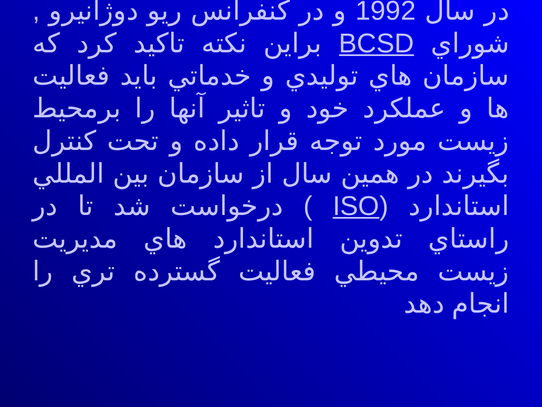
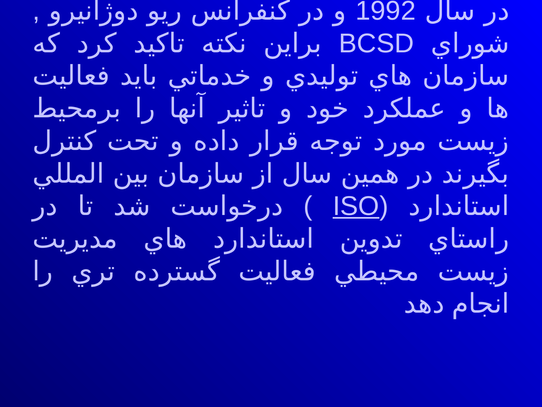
BCSD underline: present -> none (376, 43)
